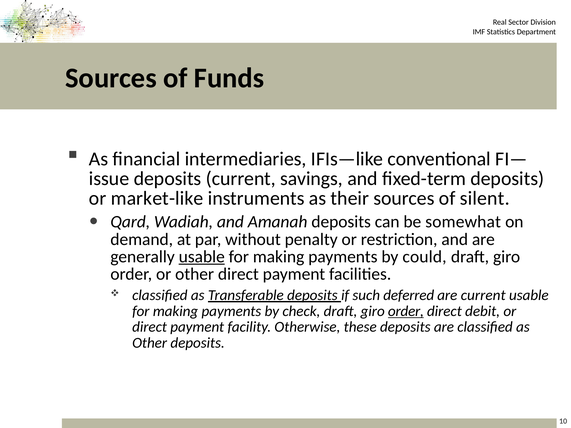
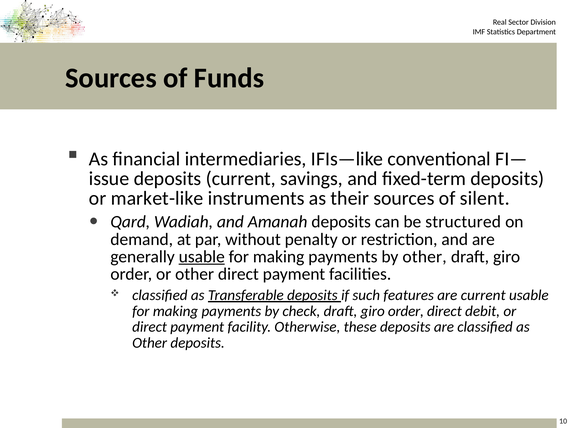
somewhat: somewhat -> structured (463, 222)
by could: could -> other (425, 257)
deferred: deferred -> features (409, 295)
order underline: present -> none (406, 311)
